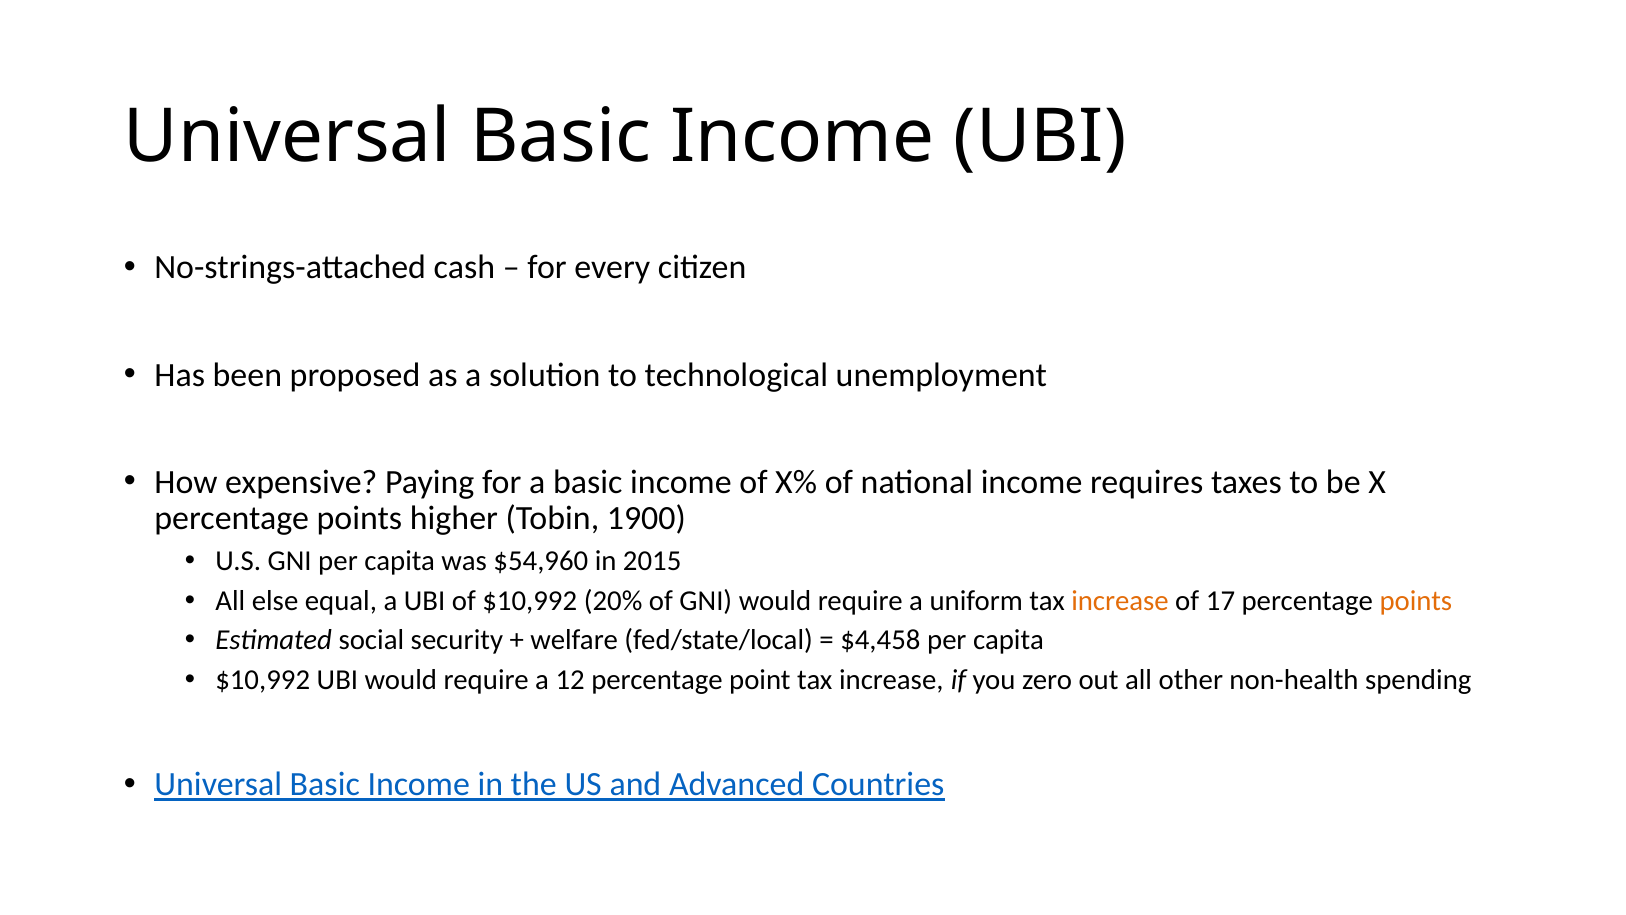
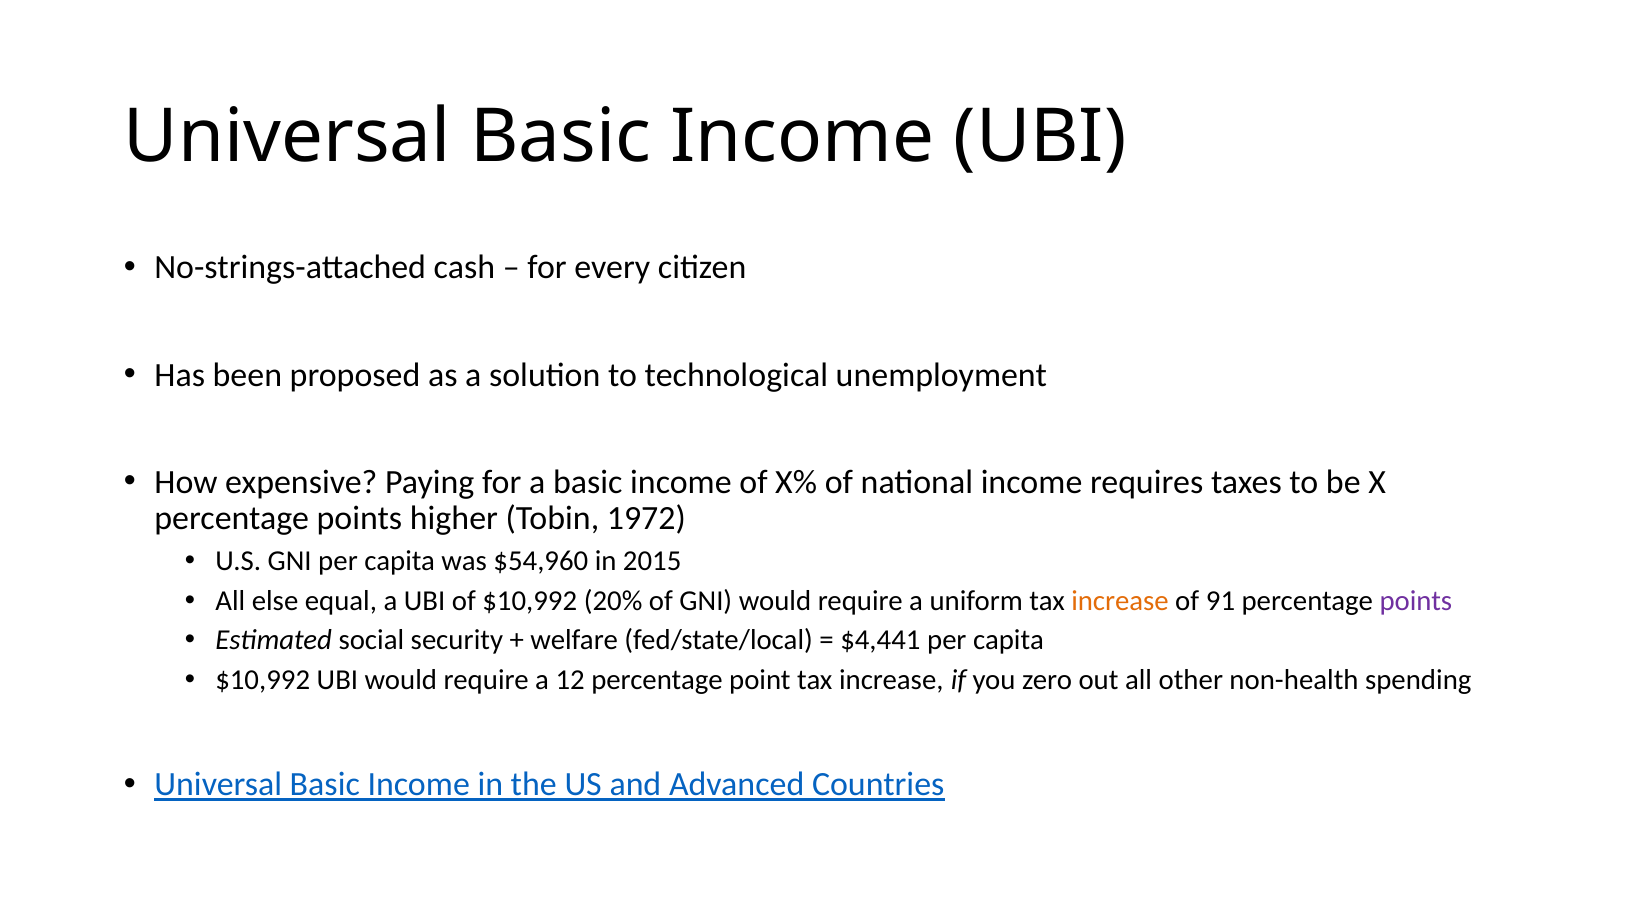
1900: 1900 -> 1972 (646, 518)
17: 17 -> 91 (1220, 600)
points colour: orange -> purple (1416, 600)
$4,458: $4,458 -> $4,441 (880, 640)
